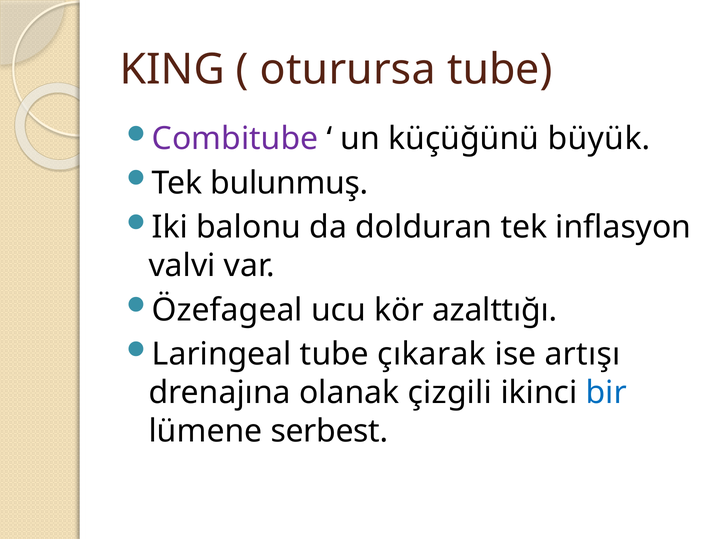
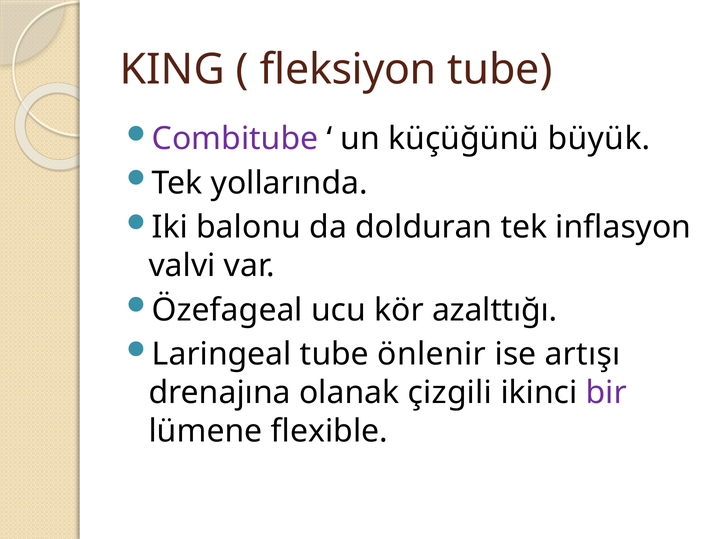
oturursa: oturursa -> fleksiyon (348, 70)
bulunmuş: bulunmuş -> yollarında (289, 183)
çıkarak: çıkarak -> önlenir (432, 355)
bir colour: blue -> purple (606, 393)
serbest: serbest -> flexible (329, 431)
